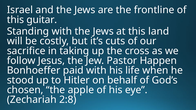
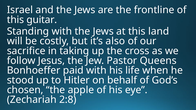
cuts: cuts -> also (115, 41)
Happen: Happen -> Queens (158, 61)
